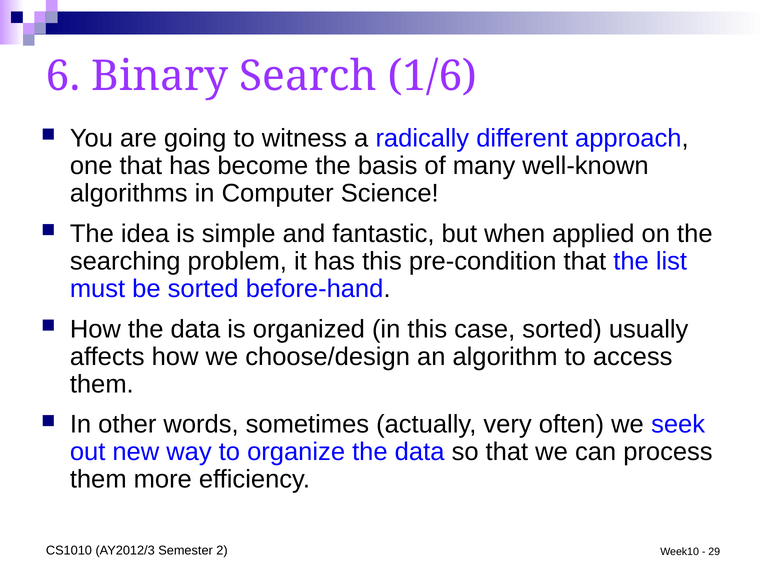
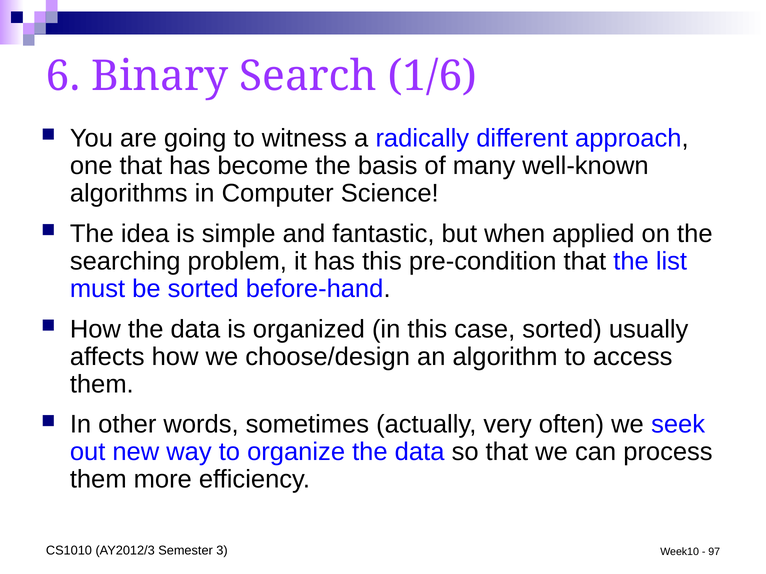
2: 2 -> 3 (222, 551)
29: 29 -> 97 (714, 552)
